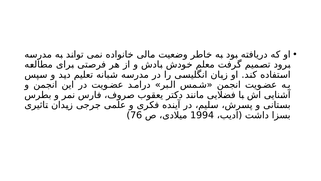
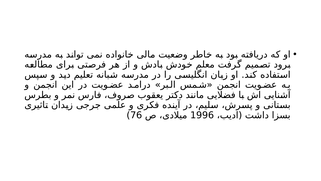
1994: 1994 -> 1996 (202, 115)
